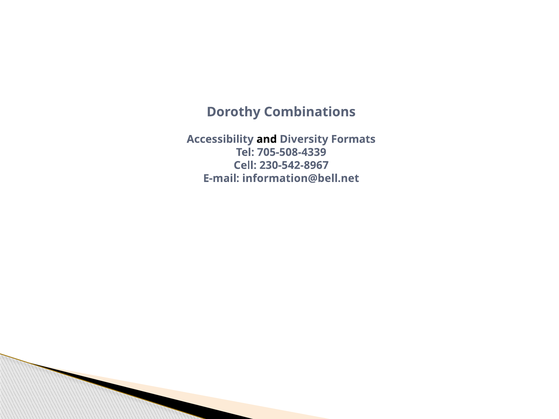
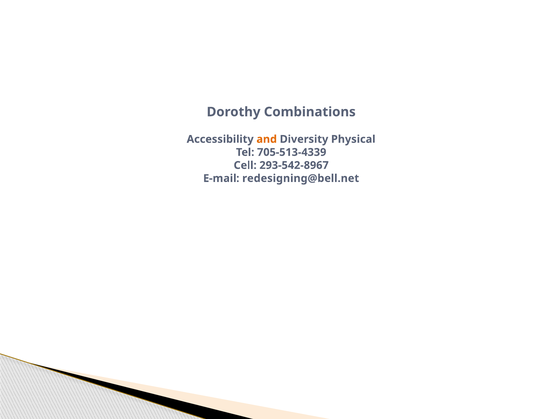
and colour: black -> orange (267, 139)
Formats: Formats -> Physical (353, 139)
705-508-4339: 705-508-4339 -> 705-513-4339 (292, 152)
230-542-8967: 230-542-8967 -> 293-542-8967 (294, 165)
information@bell.net: information@bell.net -> redesigning@bell.net (301, 178)
